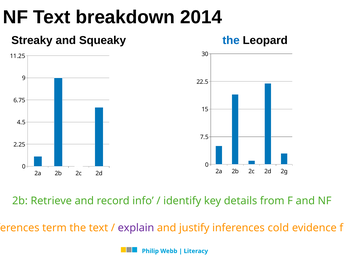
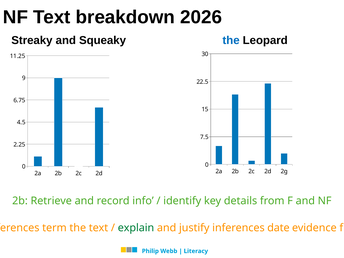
2014: 2014 -> 2026 (201, 17)
explain colour: purple -> green (136, 228)
cold: cold -> date (278, 228)
